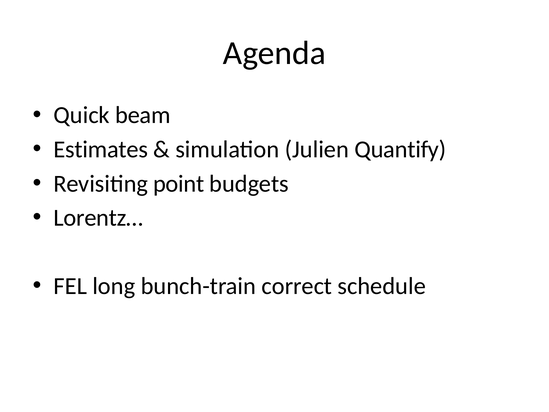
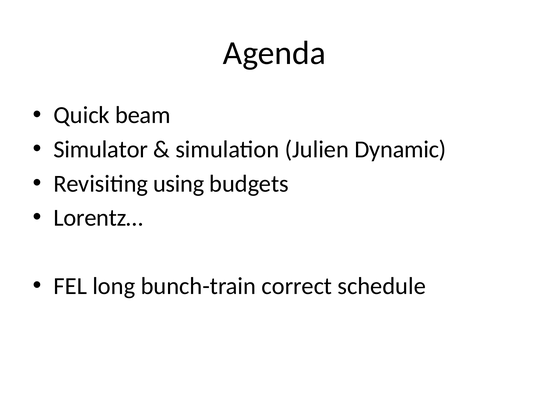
Estimates: Estimates -> Simulator (101, 149)
Quantify: Quantify -> Dynamic (400, 149)
point: point -> using (179, 184)
